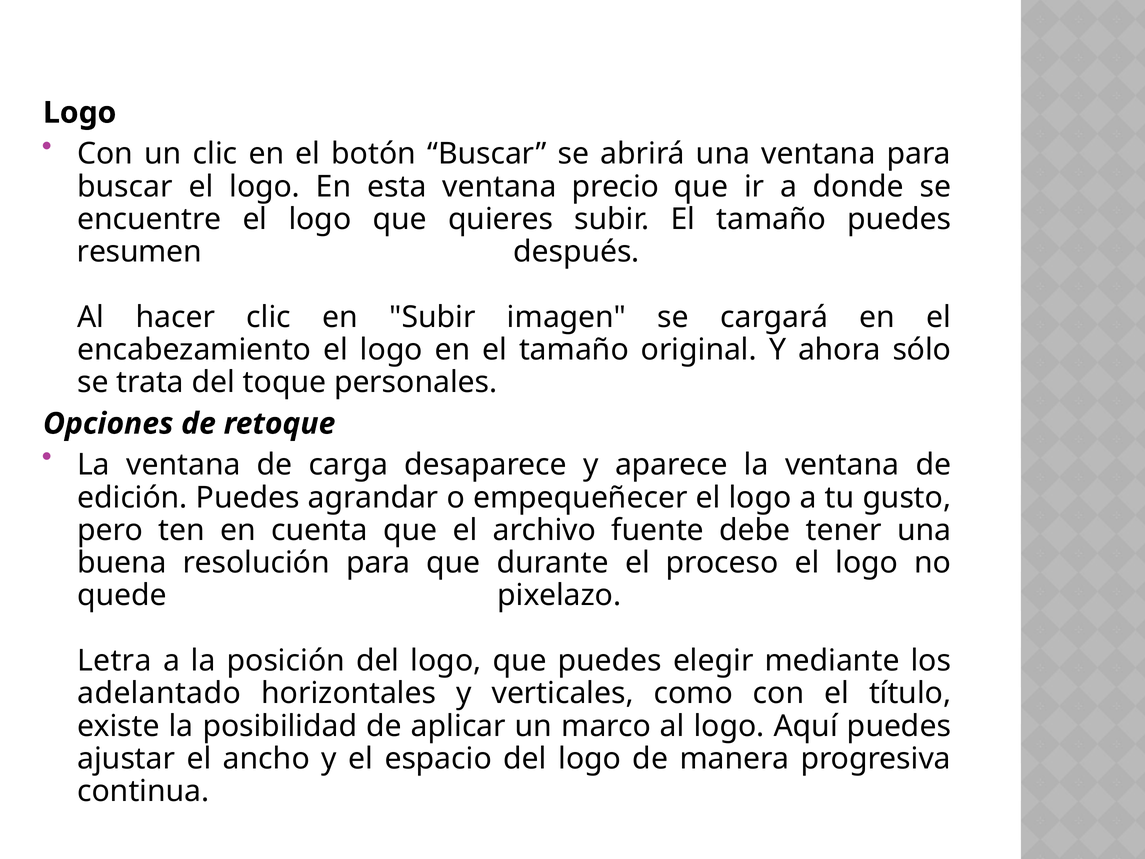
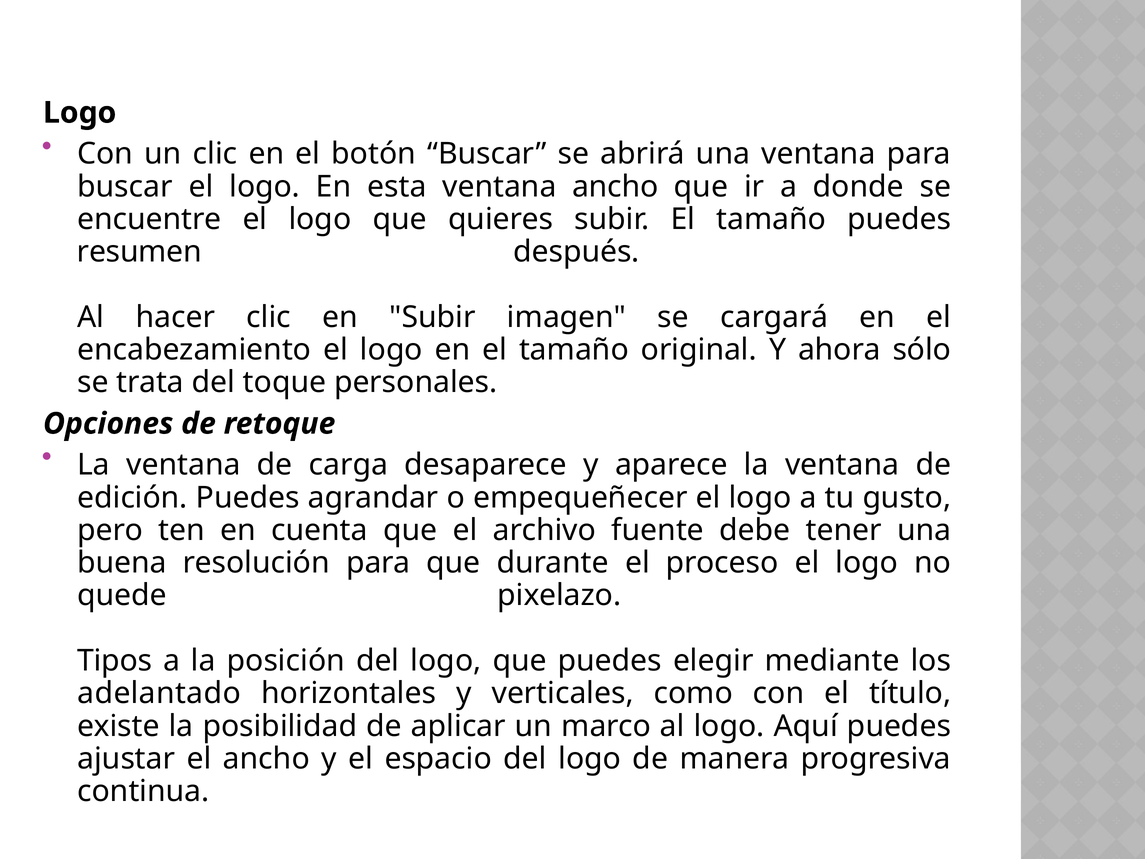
ventana precio: precio -> ancho (615, 187)
Letra: Letra -> Tipos (115, 661)
